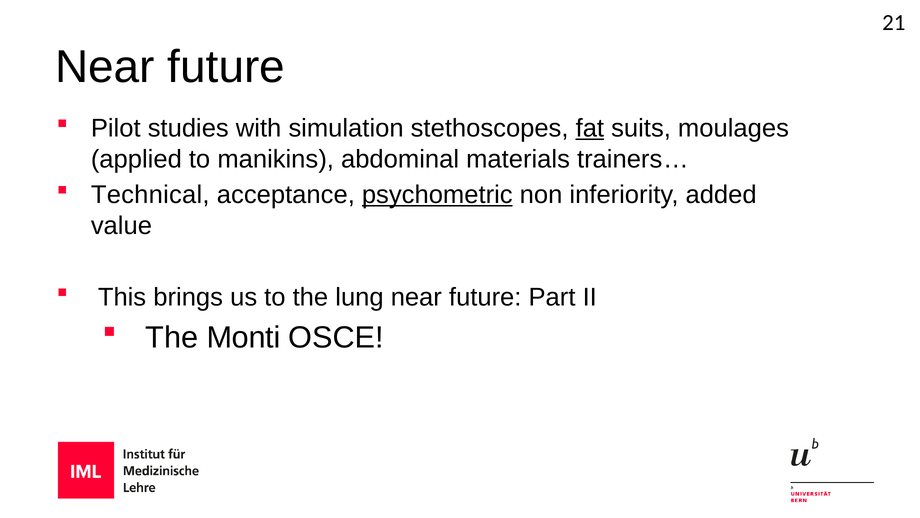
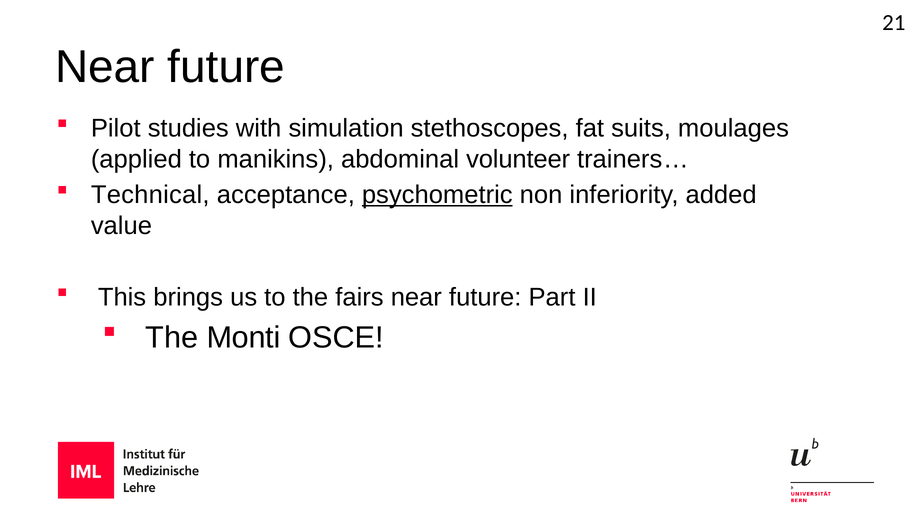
fat underline: present -> none (590, 128)
materials: materials -> volunteer (518, 159)
lung: lung -> fairs (359, 297)
